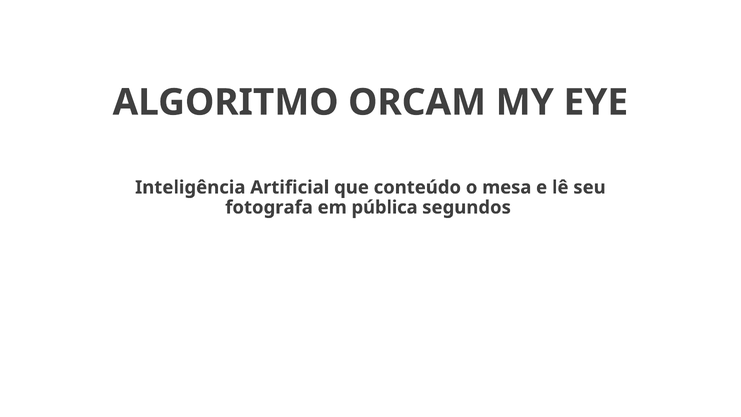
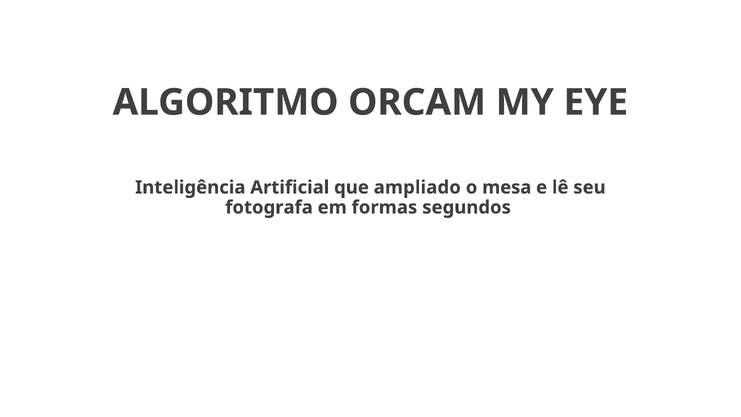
conteúdo: conteúdo -> ampliado (417, 187)
pública: pública -> formas (384, 207)
